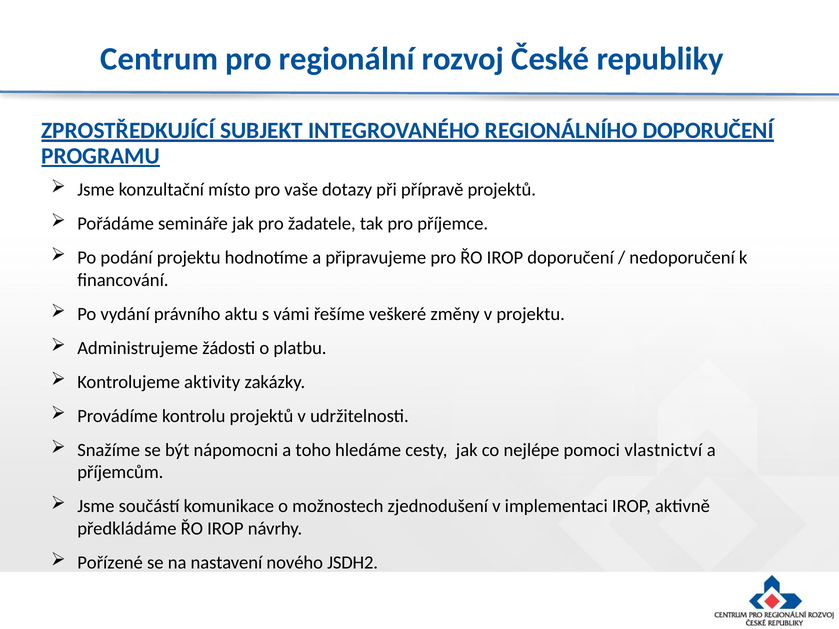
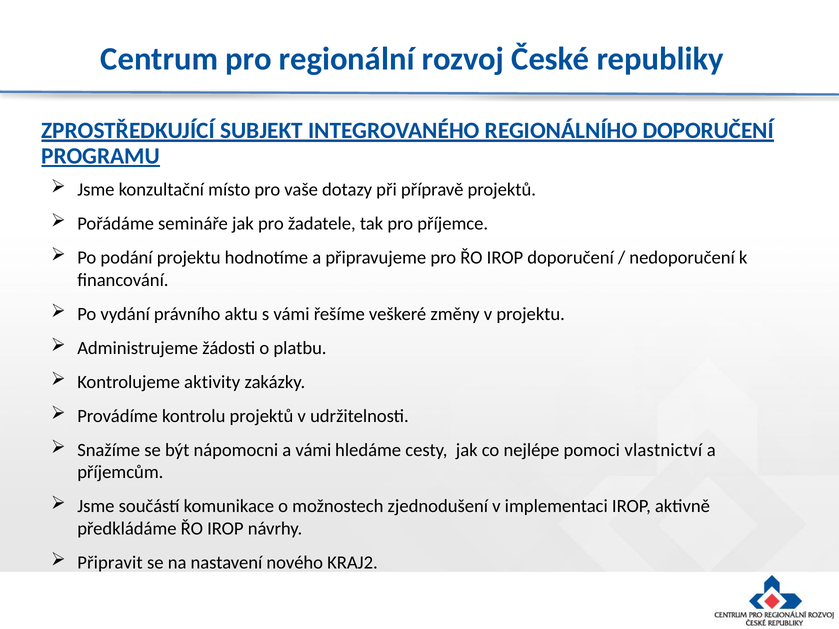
a toho: toho -> vámi (313, 450)
Pořízené: Pořízené -> Připravit (110, 563)
JSDH2: JSDH2 -> KRAJ2 (352, 563)
